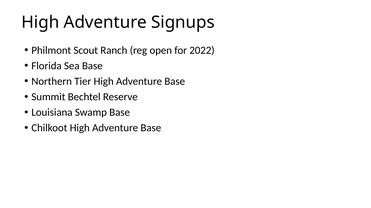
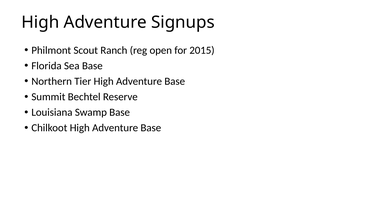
2022: 2022 -> 2015 (202, 51)
